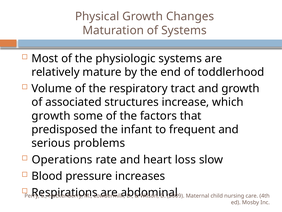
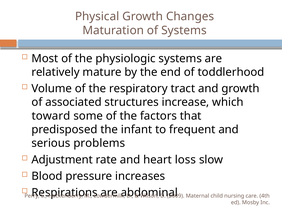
growth: growth -> toward (51, 116)
Operations: Operations -> Adjustment (62, 159)
